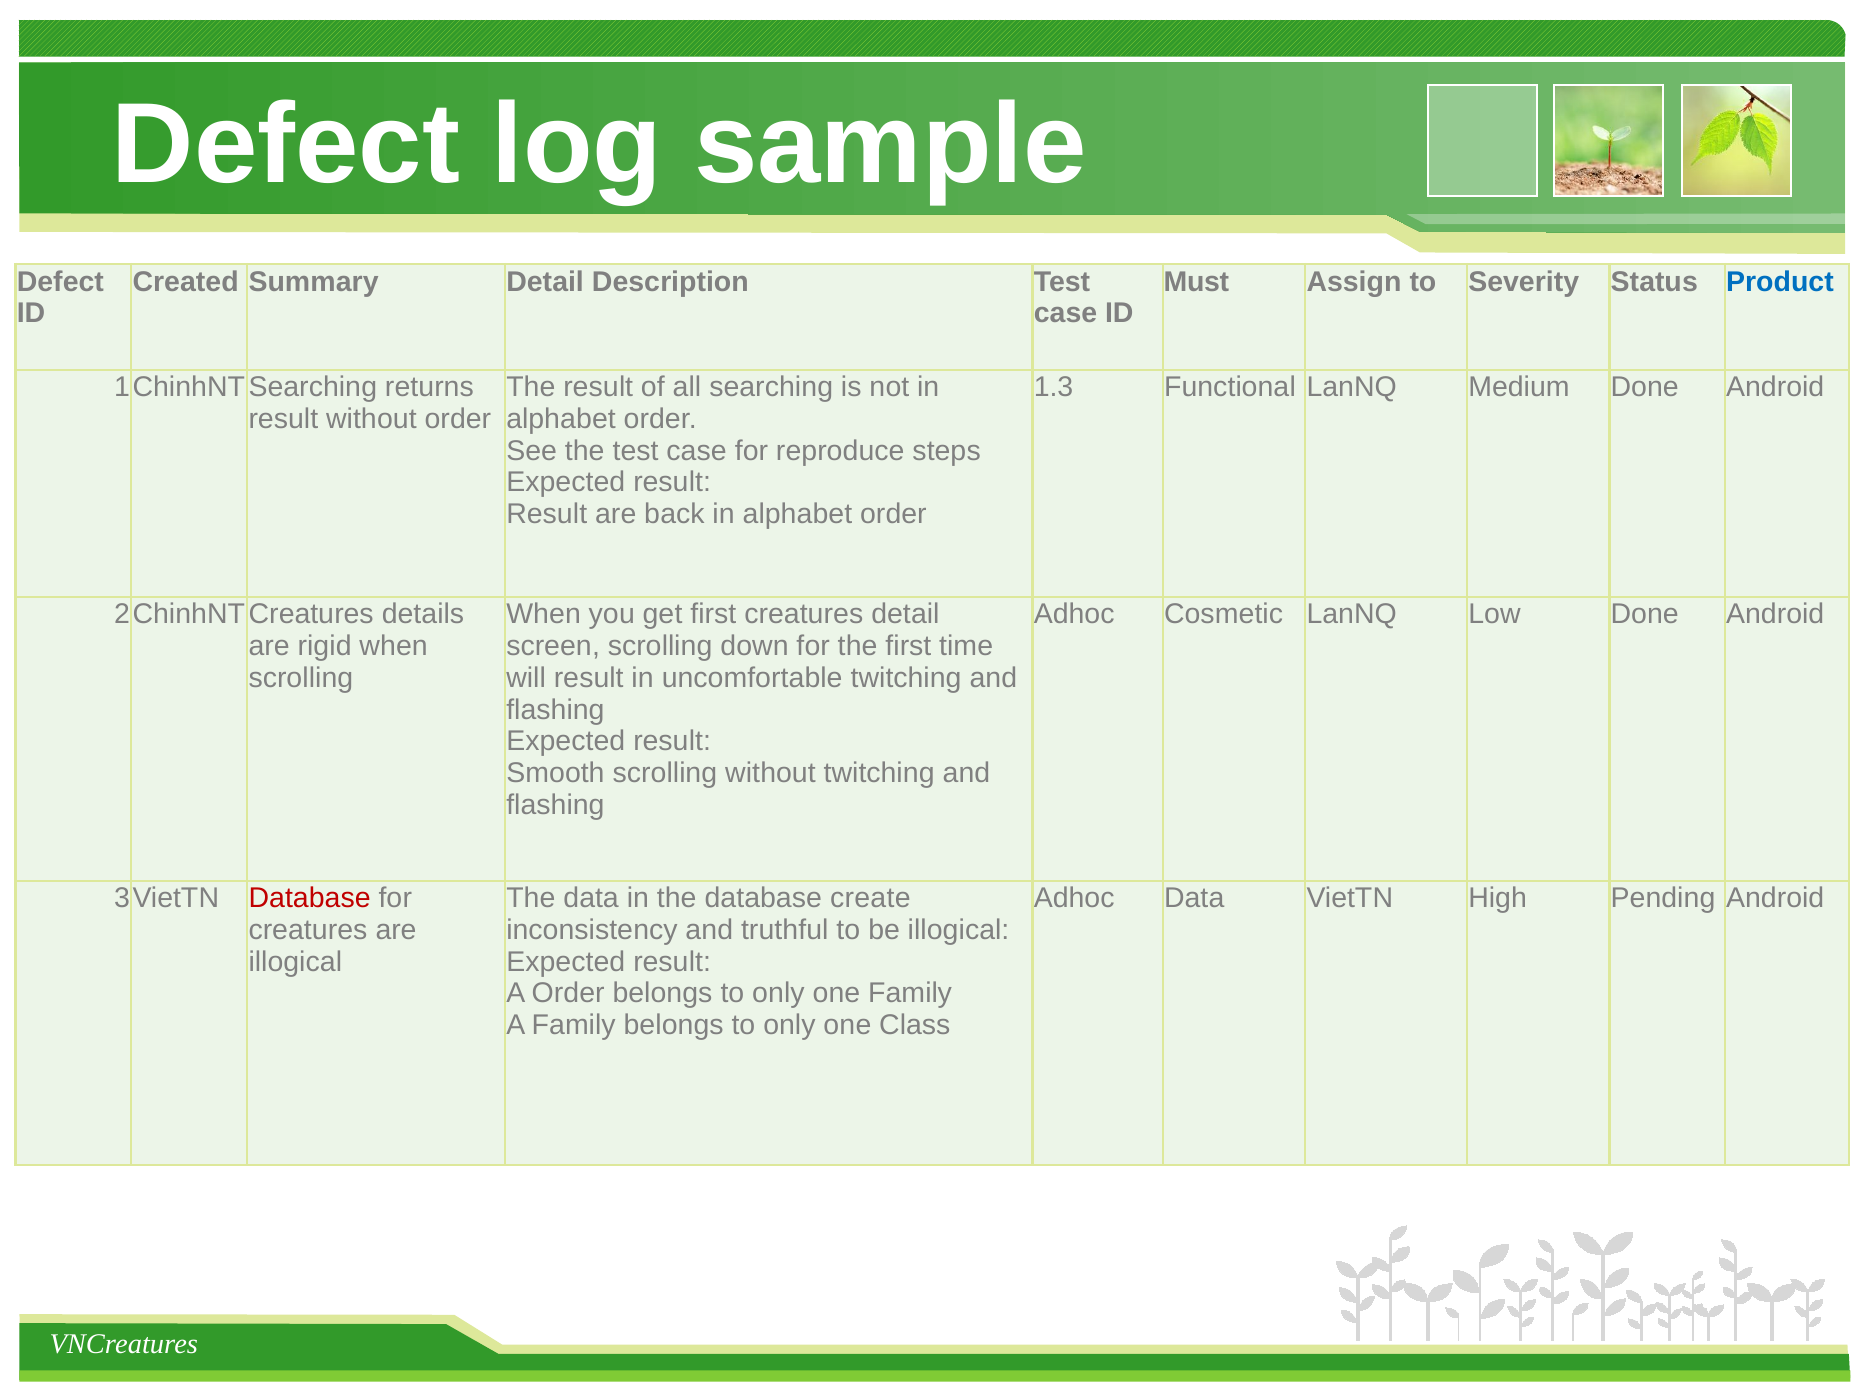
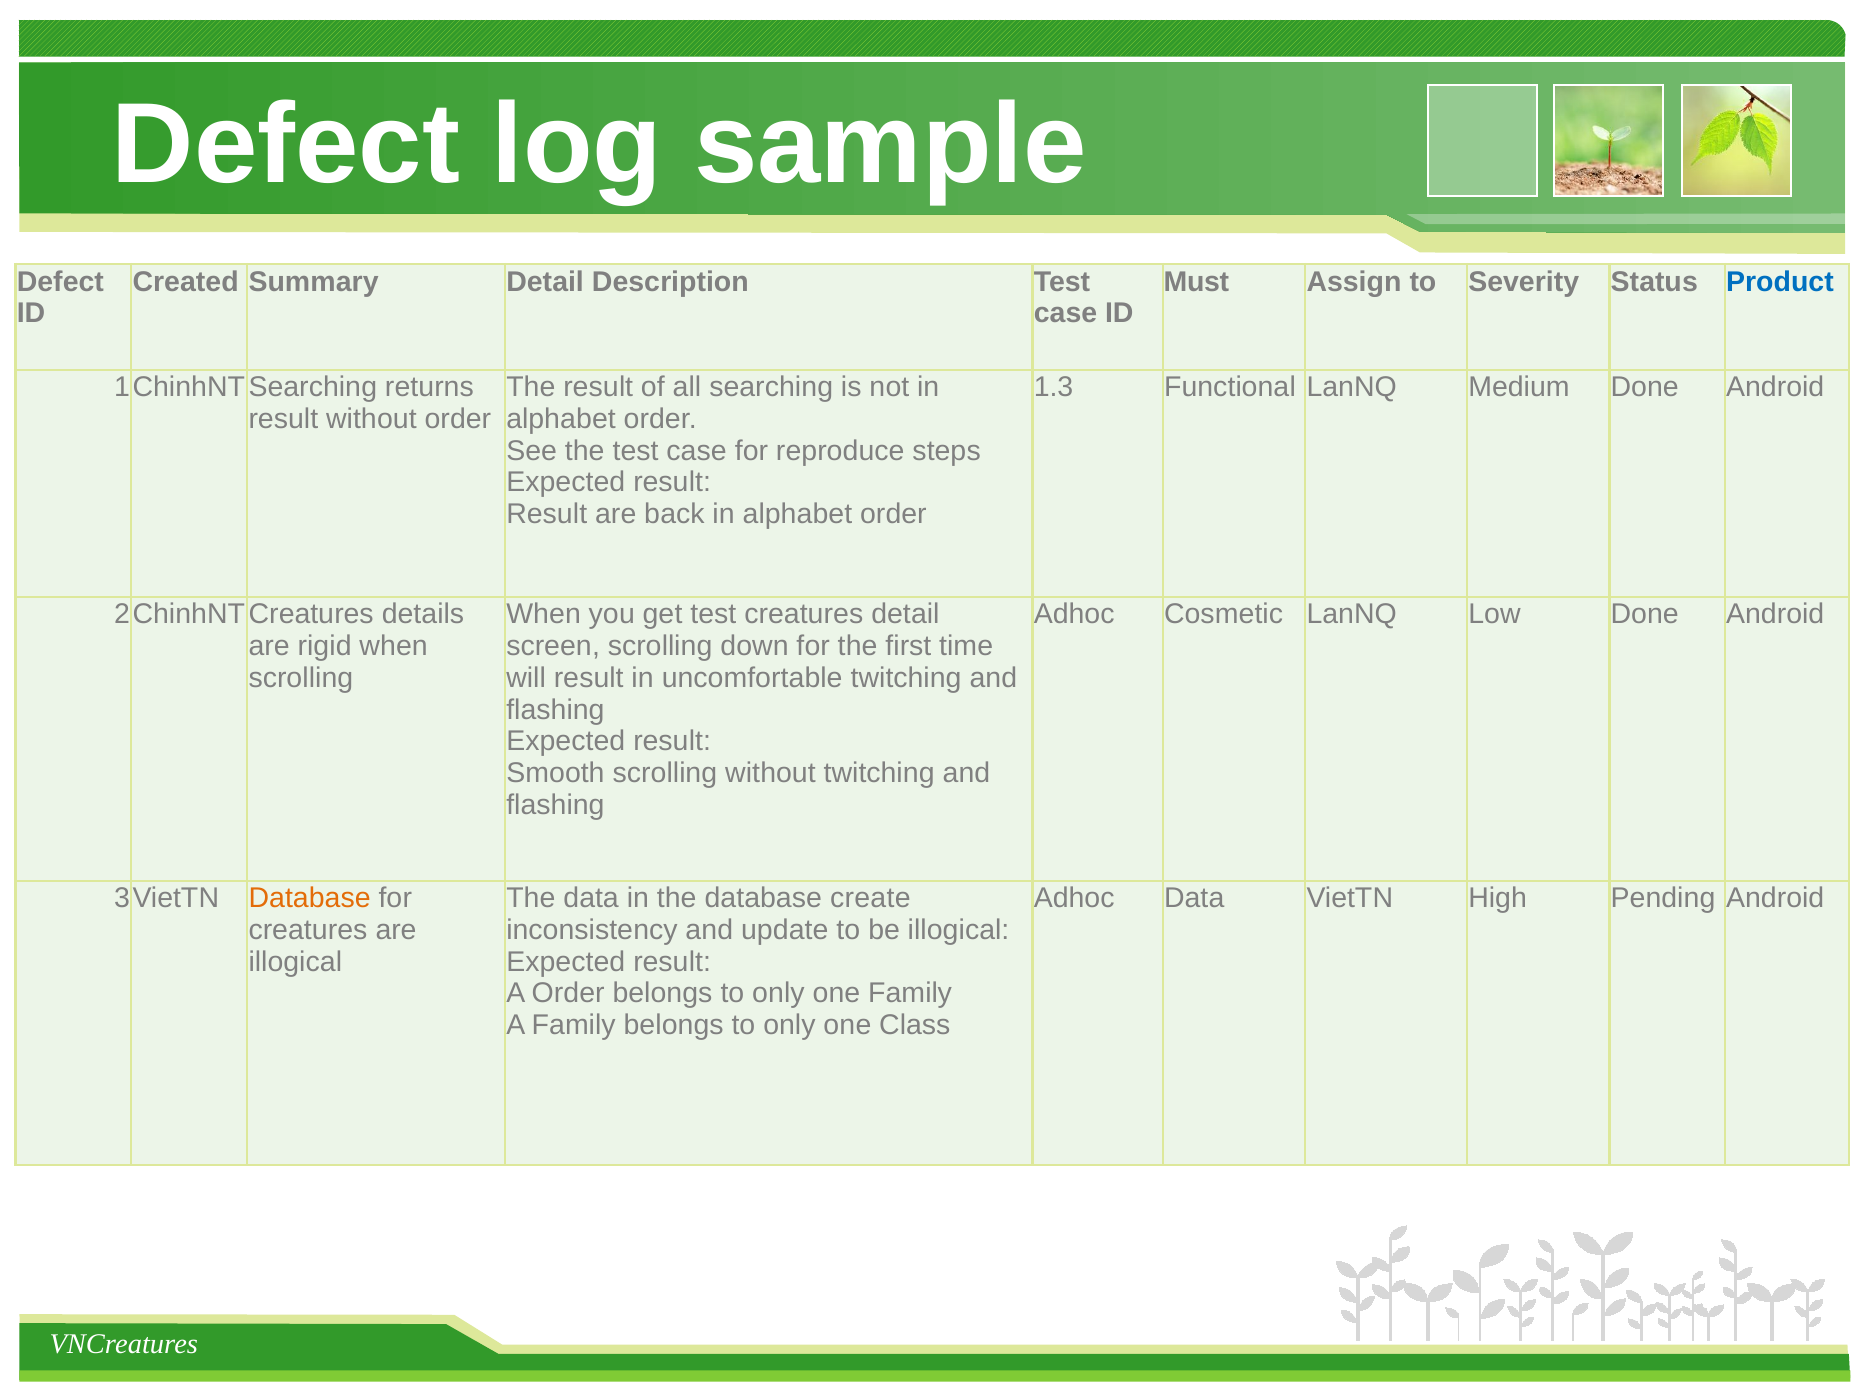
get first: first -> test (713, 615)
Database colour: red -> orange (310, 899)
truthful: truthful -> update (785, 931)
